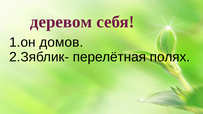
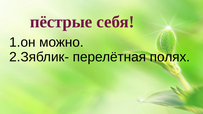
деревом: деревом -> пёстрые (61, 22)
домов: домов -> можно (61, 42)
